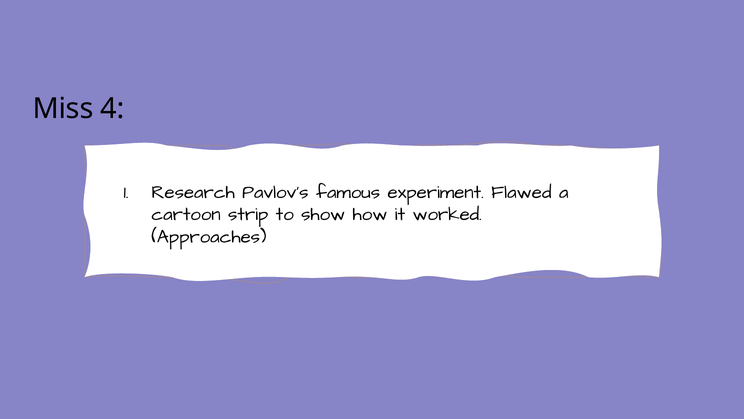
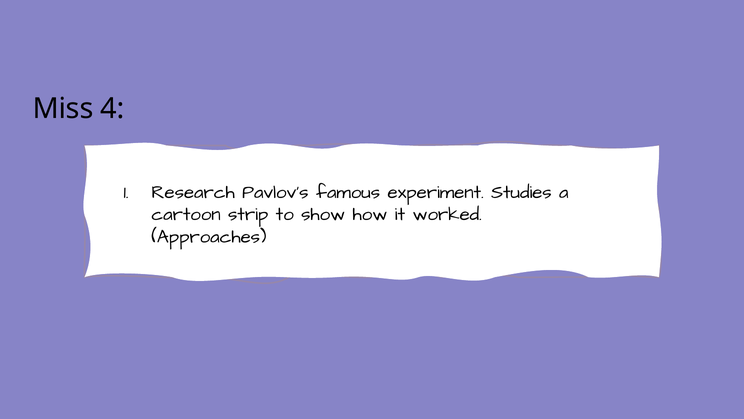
Flawed: Flawed -> Studies (521, 192)
